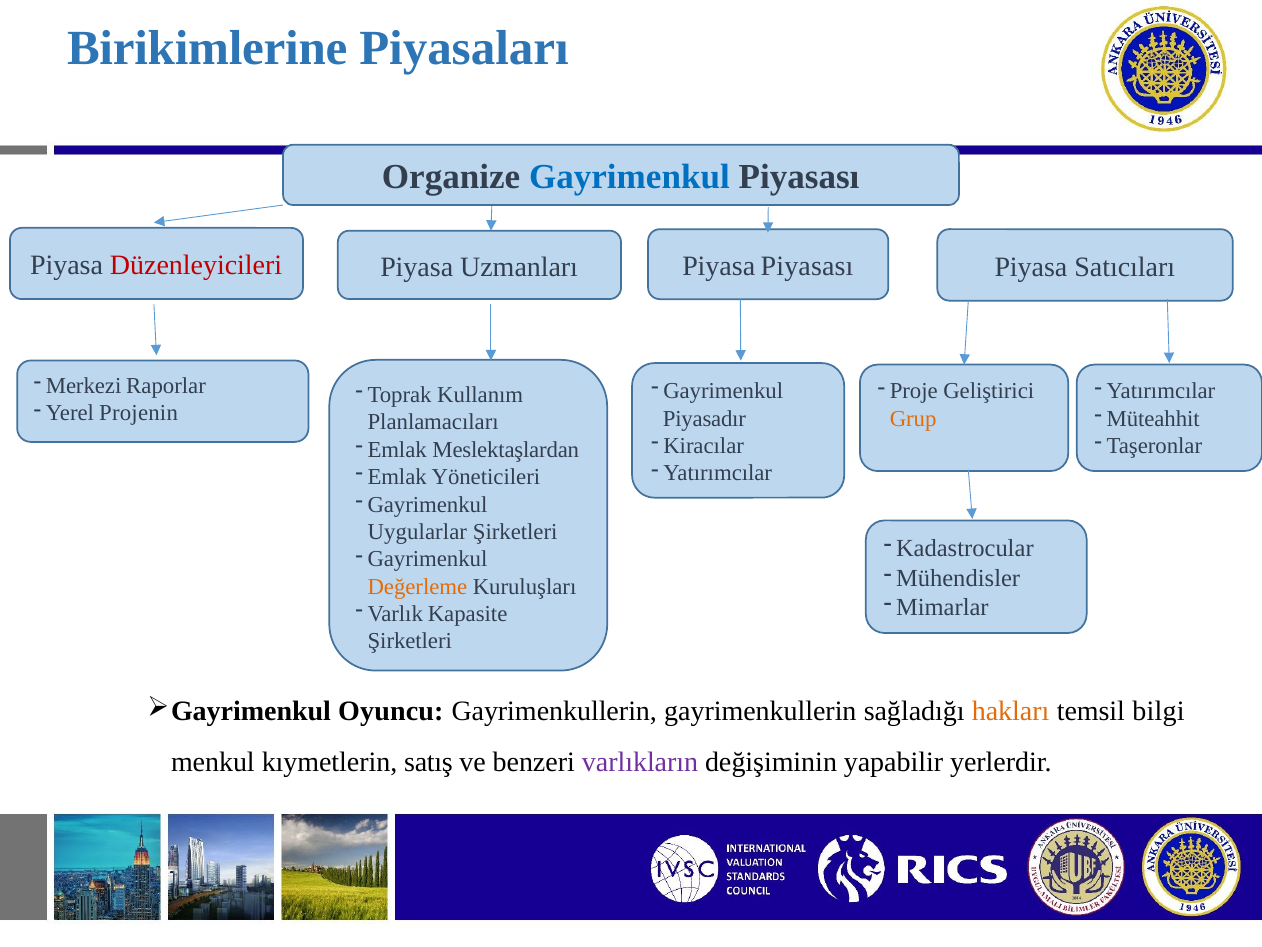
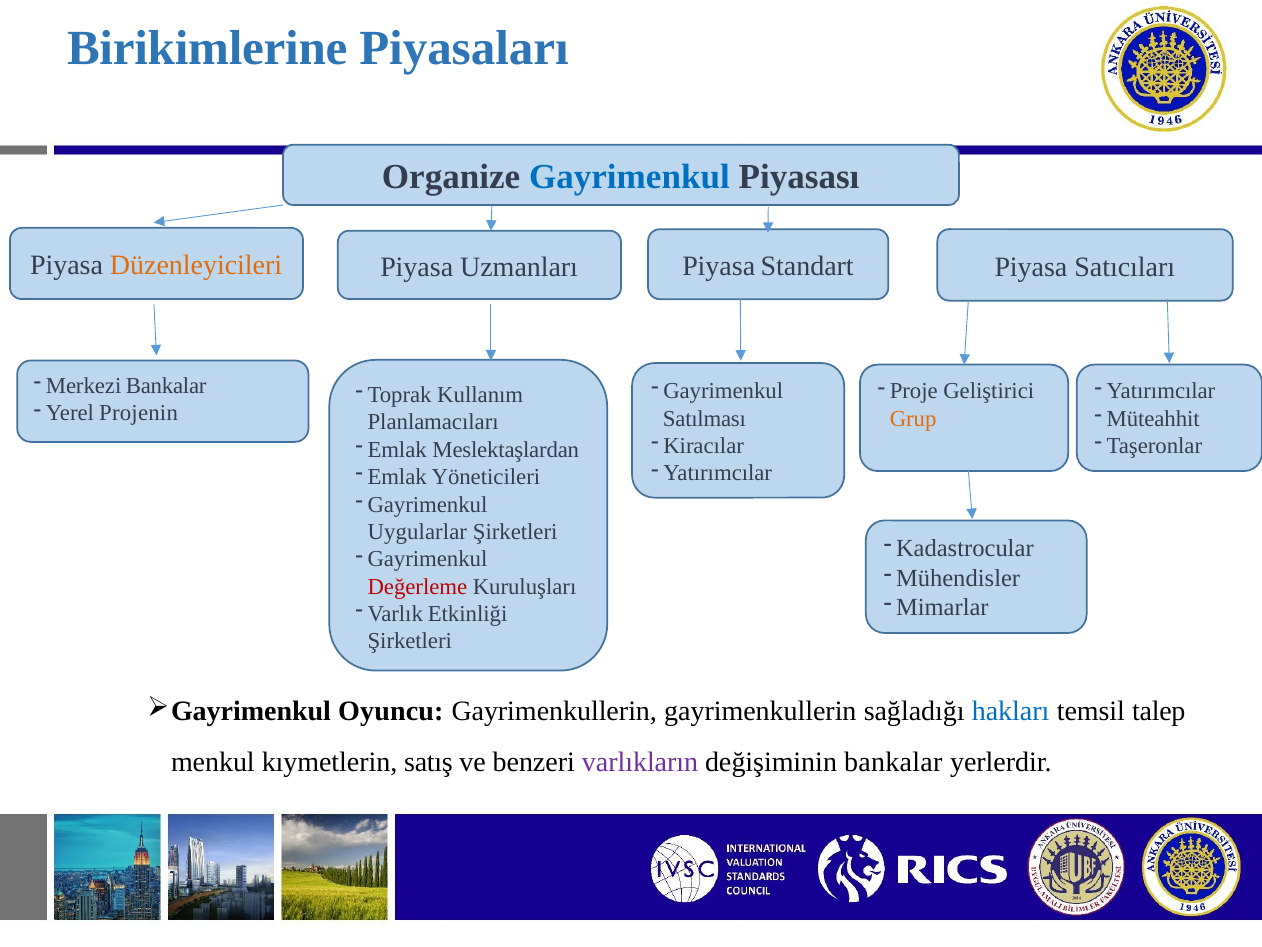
Düzenleyicileri colour: red -> orange (196, 265)
Piyasa Piyasası: Piyasası -> Standart (807, 266)
Merkezi Raporlar: Raporlar -> Bankalar (166, 386)
Piyasadır: Piyasadır -> Satılması (704, 418)
Değerleme colour: orange -> red (417, 586)
Kapasite: Kapasite -> Etkinliği (468, 614)
hakları colour: orange -> blue (1011, 711)
bilgi: bilgi -> talep (1159, 711)
değişiminin yapabilir: yapabilir -> bankalar (893, 761)
